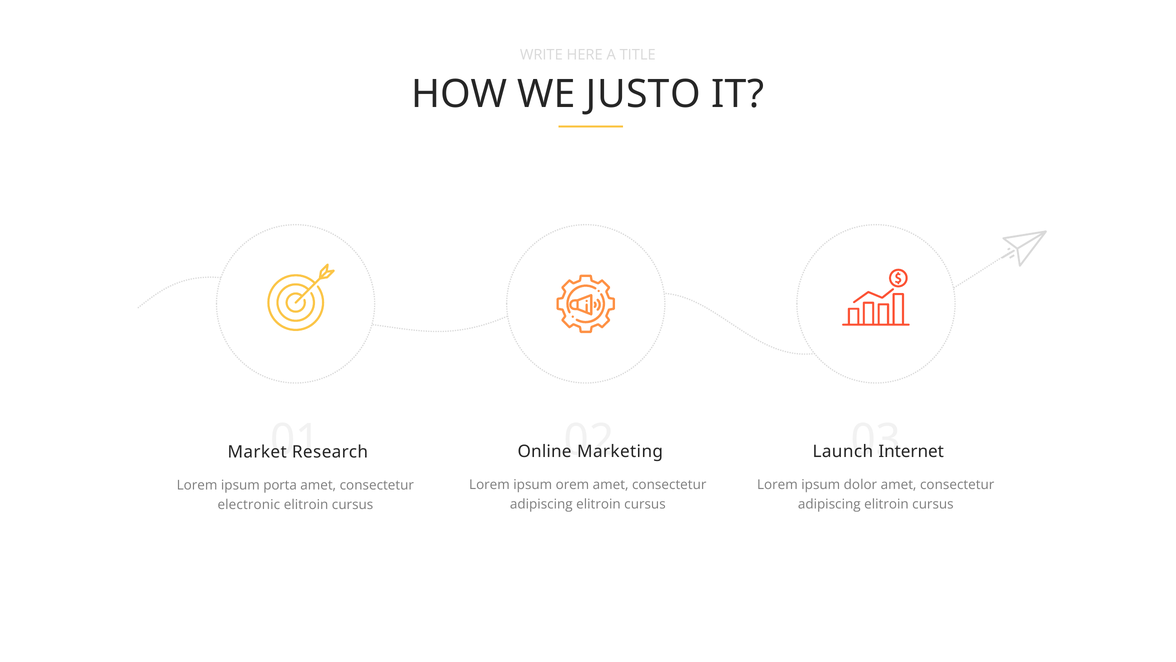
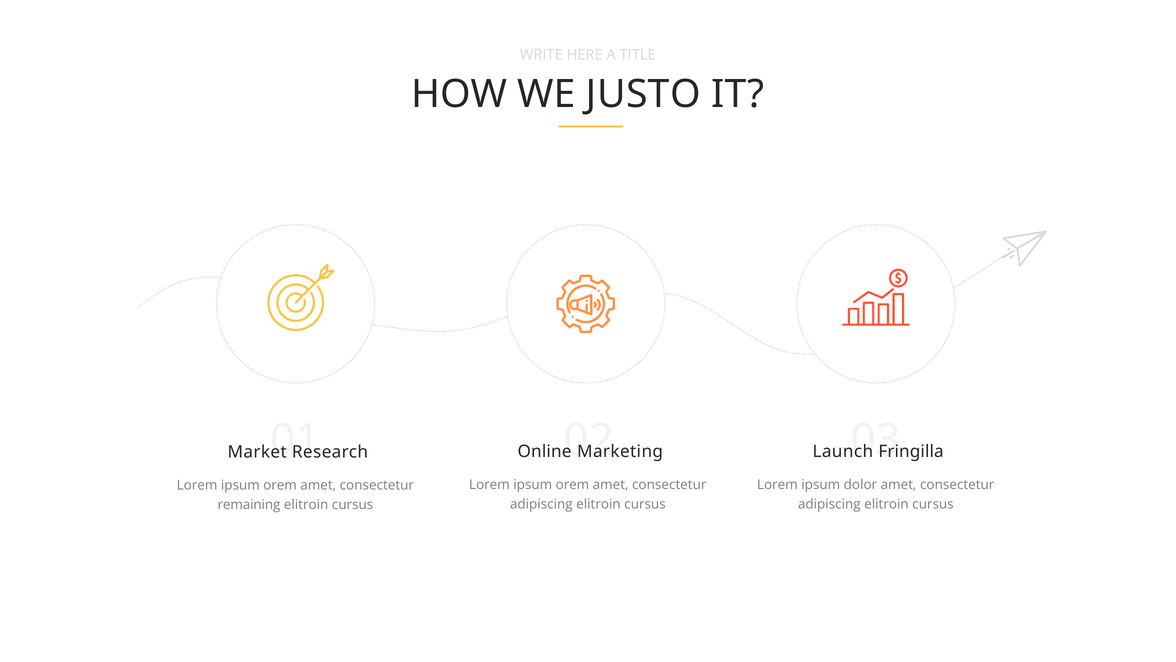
Internet: Internet -> Fringilla (911, 451)
porta: porta -> orem (280, 485)
electronic: electronic -> remaining (249, 504)
